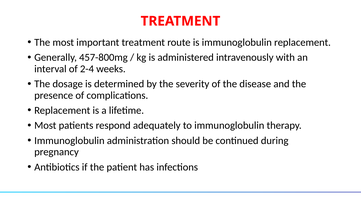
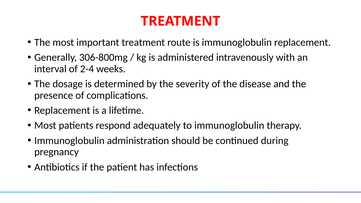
457-800mg: 457-800mg -> 306-800mg (103, 58)
